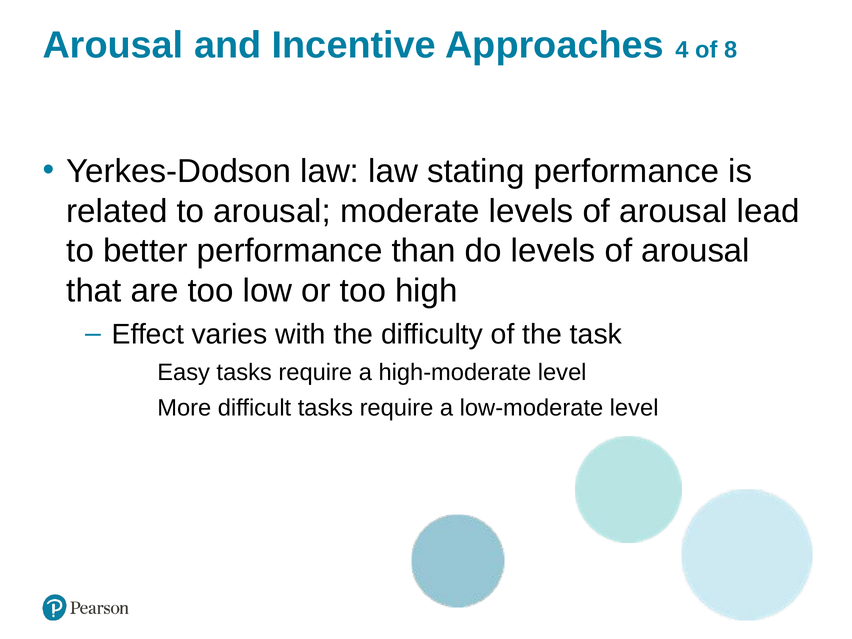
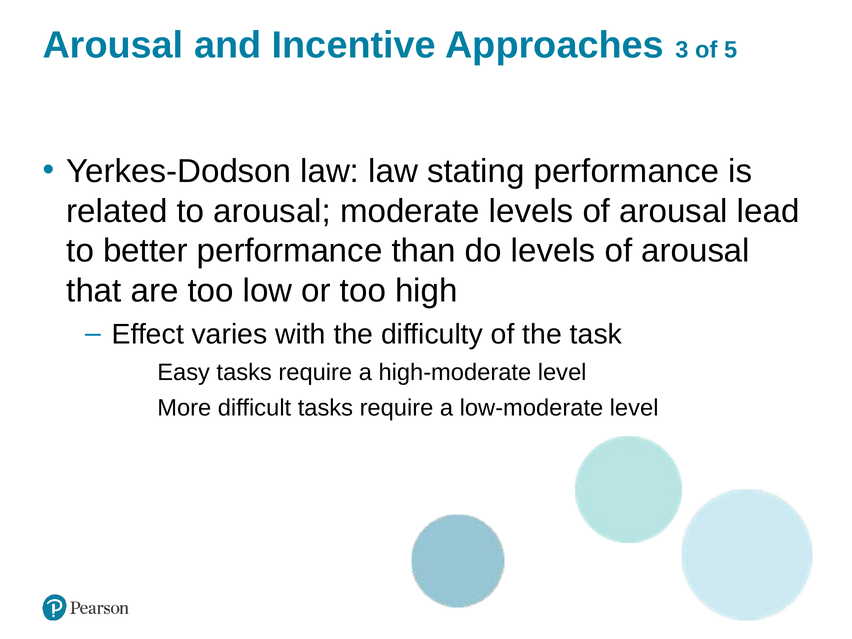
4: 4 -> 3 (682, 50)
8: 8 -> 5 (731, 50)
